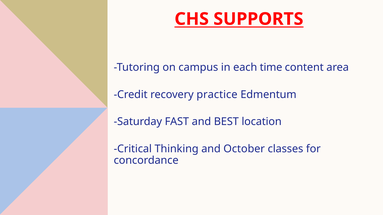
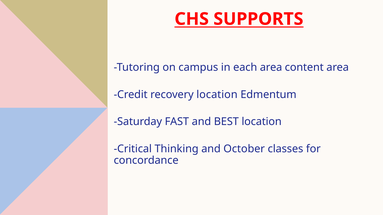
each time: time -> area (271, 68)
recovery practice: practice -> location (217, 95)
